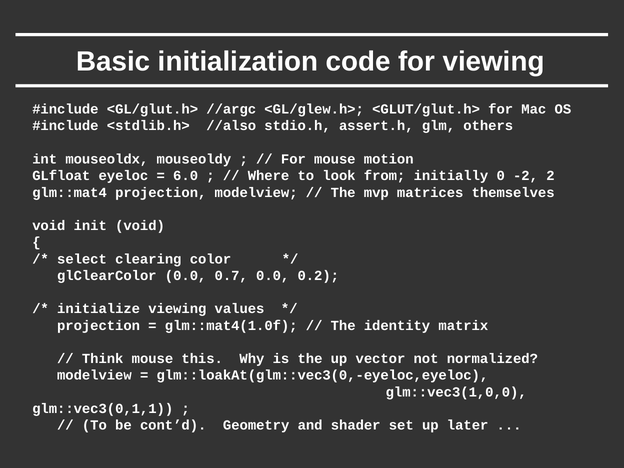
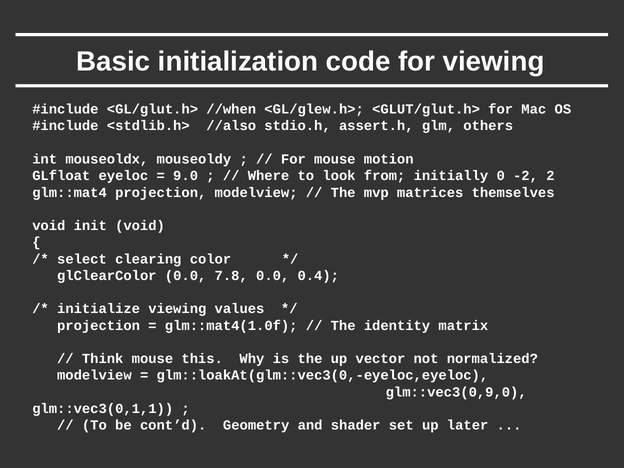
//argc: //argc -> //when (231, 109)
6.0: 6.0 -> 9.0 (186, 176)
0.7: 0.7 -> 7.8 (231, 276)
0.2: 0.2 -> 0.4 (318, 276)
glm::vec3(1,0,0: glm::vec3(1,0,0 -> glm::vec3(0,9,0 (456, 392)
